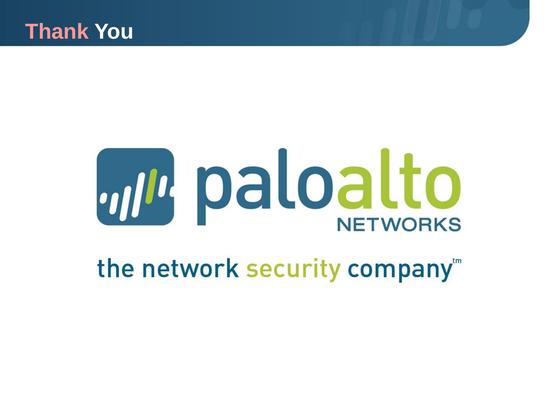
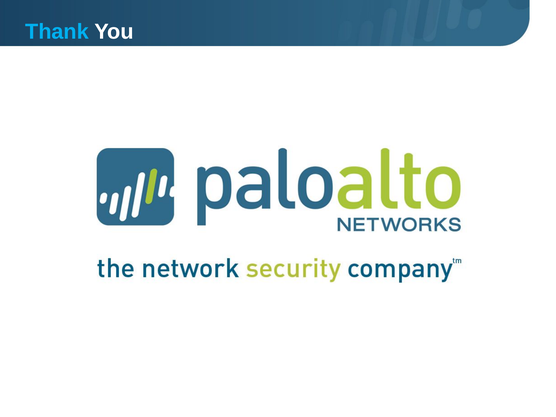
Thank colour: pink -> light blue (57, 32)
